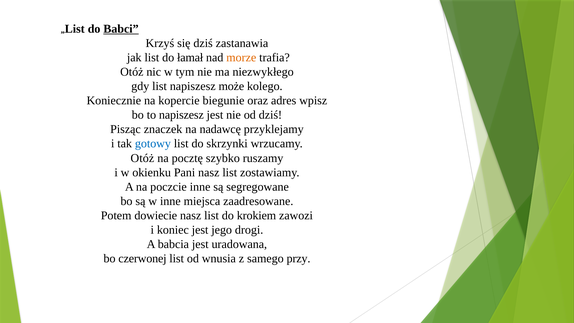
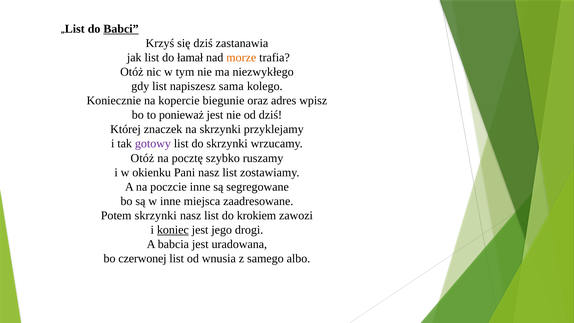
może: może -> sama (231, 86)
to napiszesz: napiszesz -> ponieważ (181, 115)
Pisząc: Pisząc -> Której (125, 129)
na nadawcę: nadawcę -> skrzynki (220, 129)
gotowy colour: blue -> purple (153, 144)
Potem dowiecie: dowiecie -> skrzynki (156, 215)
koniec underline: none -> present (173, 230)
przy: przy -> albo (298, 258)
